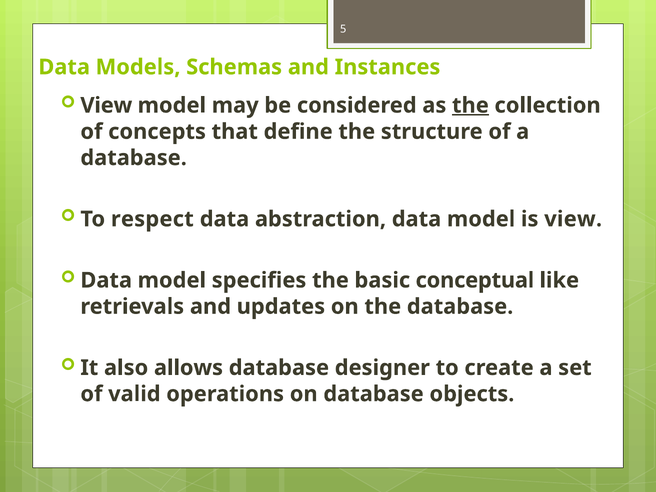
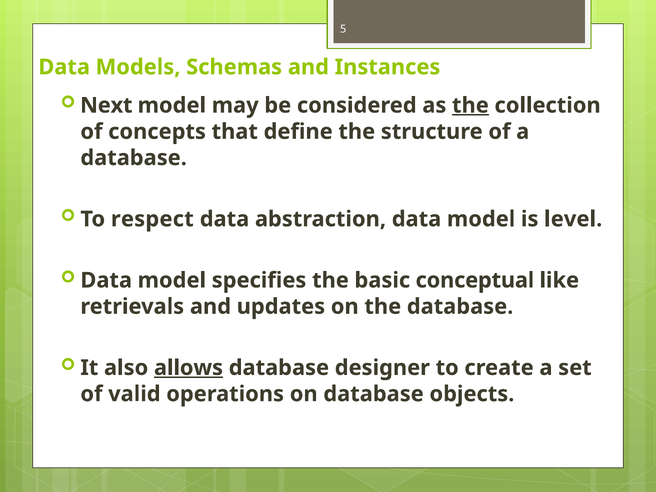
View: View -> Next (106, 105)
is view: view -> level (573, 219)
allows underline: none -> present (188, 368)
